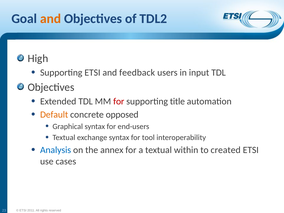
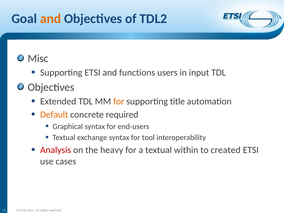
High: High -> Misc (38, 59)
feedback: feedback -> functions (137, 73)
for colour: red -> orange (119, 101)
opposed: opposed -> required (122, 115)
Analysis colour: blue -> red (56, 150)
annex: annex -> heavy (112, 150)
